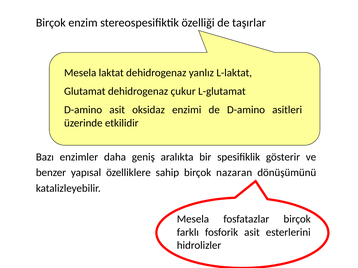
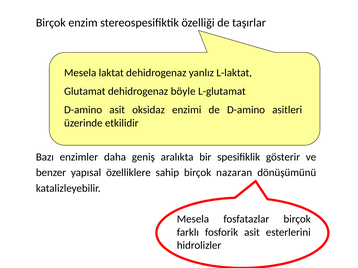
çukur: çukur -> böyle (183, 91)
